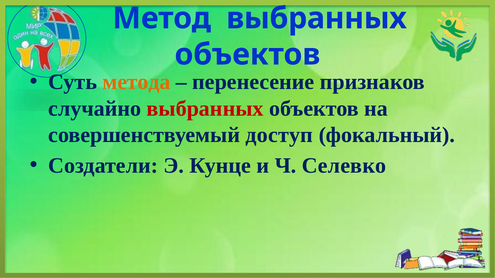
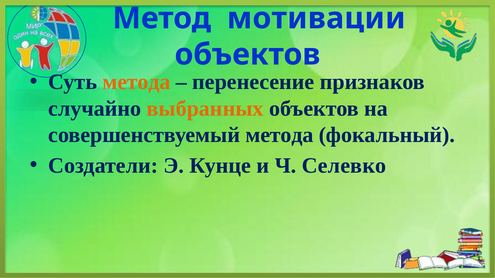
Метод выбранных: выбранных -> мотивации (316, 18)
выбранных colour: red -> orange (205, 109)
совершенствуемый доступ: доступ -> метода (279, 135)
